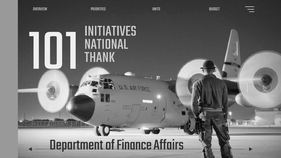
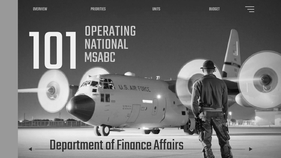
INITIATIVES: INITIATIVES -> OPERATING (110, 31)
THANK: THANK -> MSABC (100, 57)
